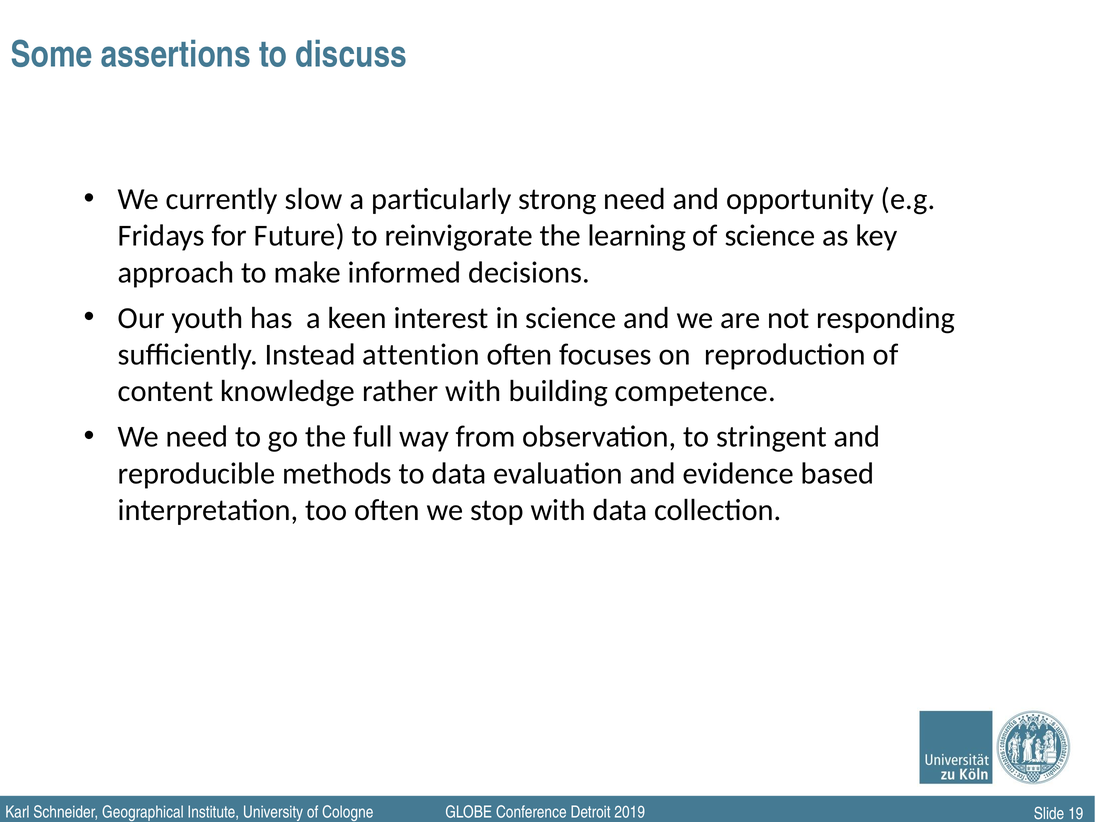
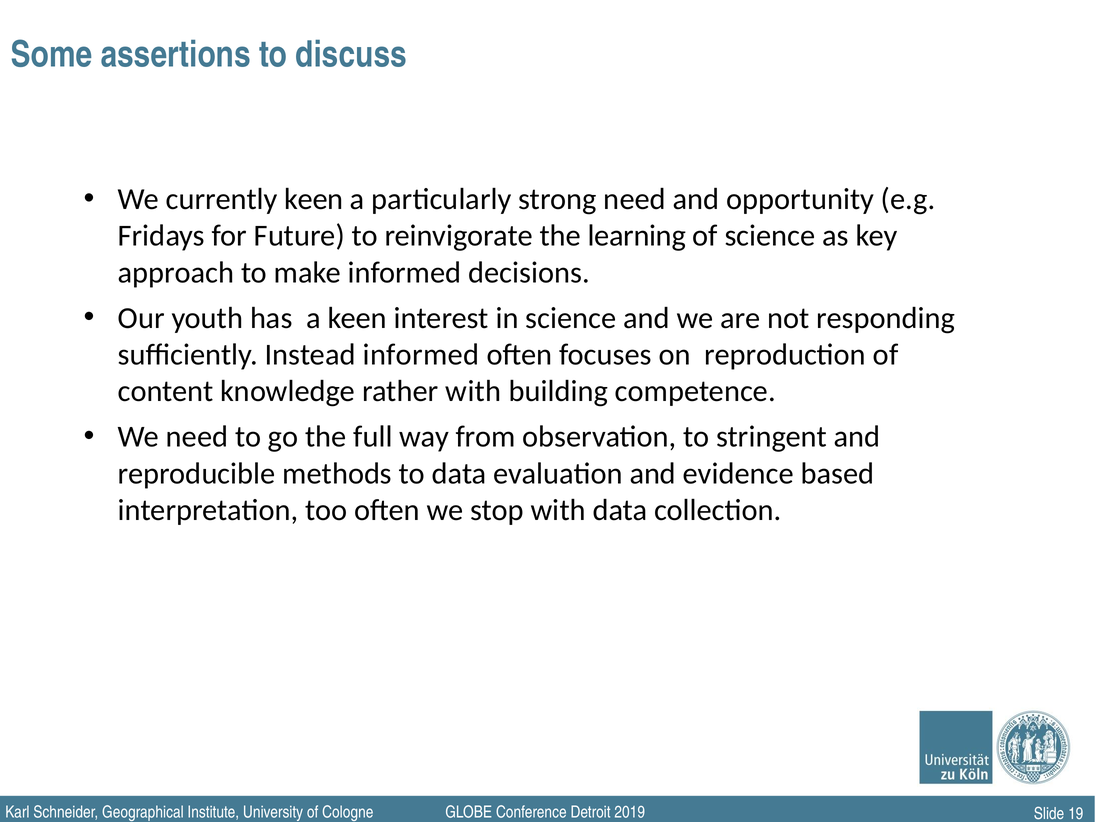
currently slow: slow -> keen (314, 199)
Instead attention: attention -> informed (421, 354)
